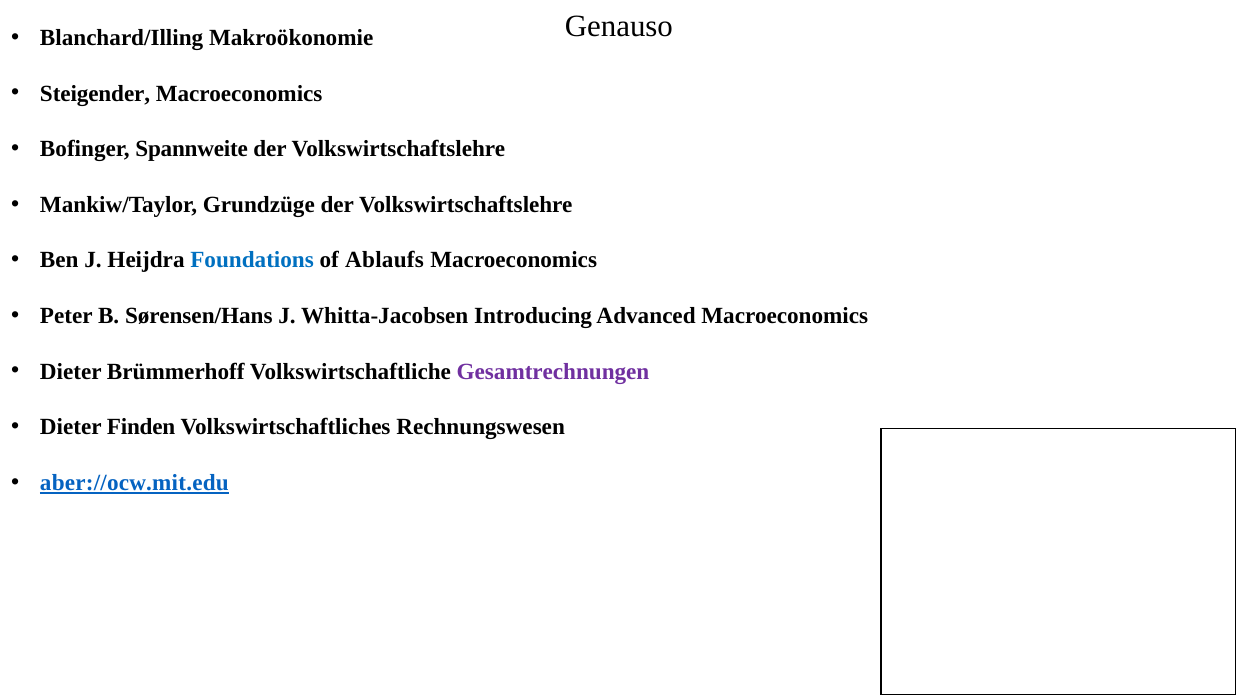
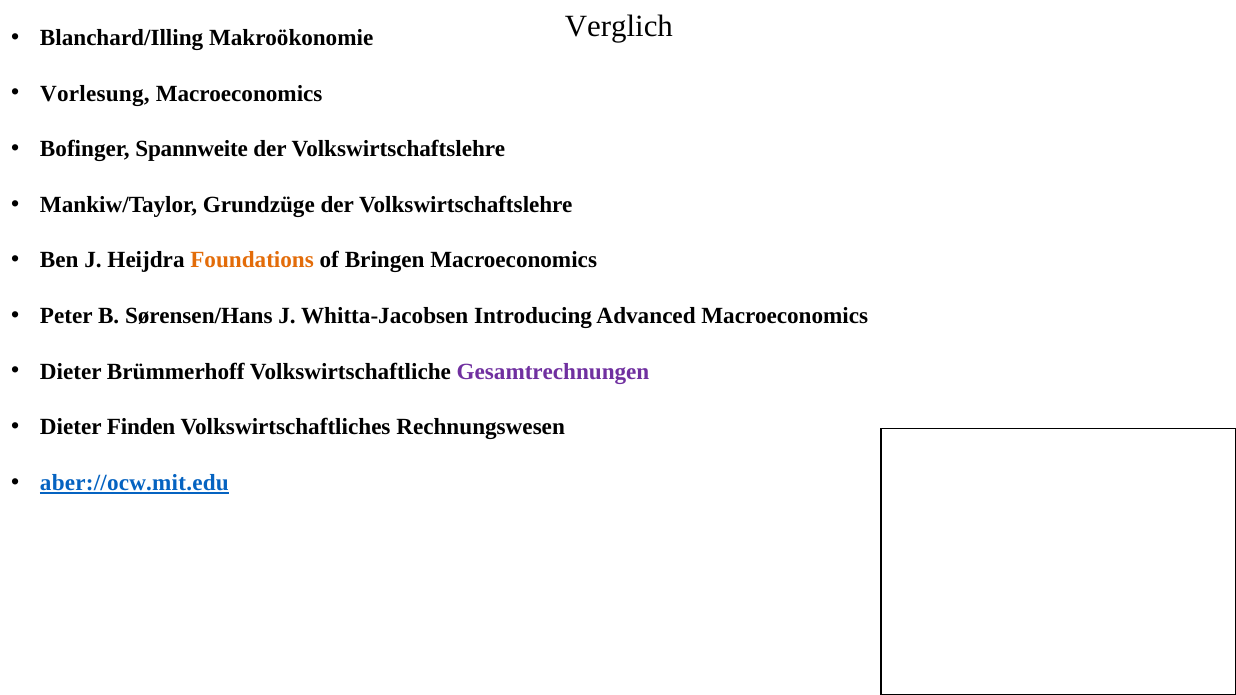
Genauso: Genauso -> Verglich (619, 26)
Steigender: Steigender -> Vorlesung (95, 94)
Foundations colour: blue -> orange (252, 260)
Ablaufs: Ablaufs -> Bringen (385, 260)
